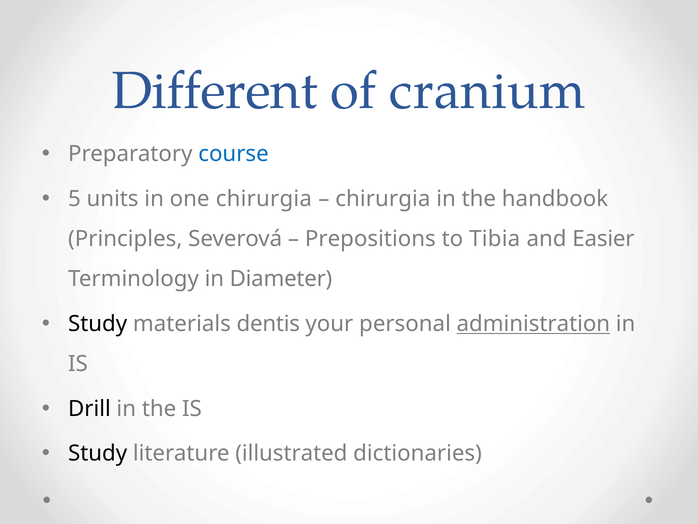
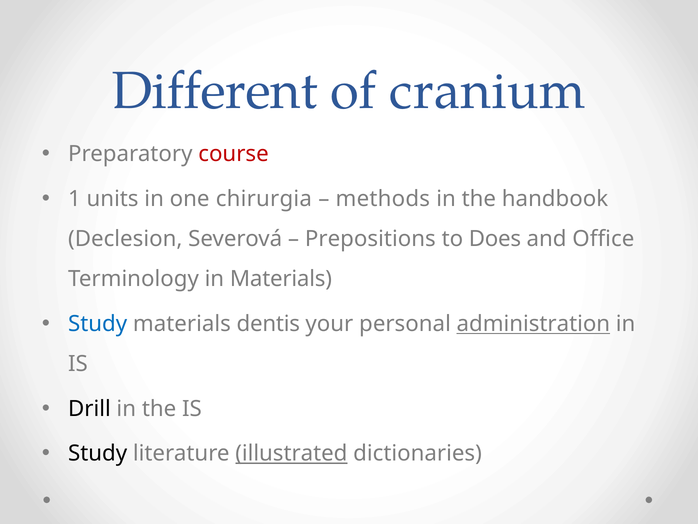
course colour: blue -> red (234, 154)
5: 5 -> 1 (74, 199)
chirurgia: chirurgia -> methods (383, 199)
Principles: Principles -> Declesion (125, 239)
Tibia: Tibia -> Does (495, 239)
Easier: Easier -> Office (603, 239)
in Diameter: Diameter -> Materials (281, 279)
Study colour: black -> blue (98, 324)
illustrated underline: none -> present (291, 453)
